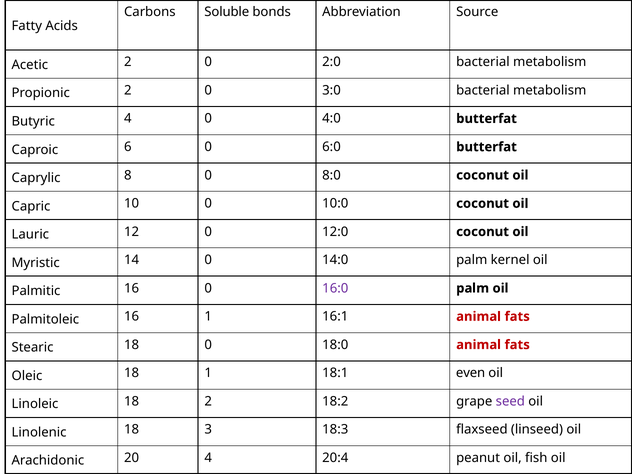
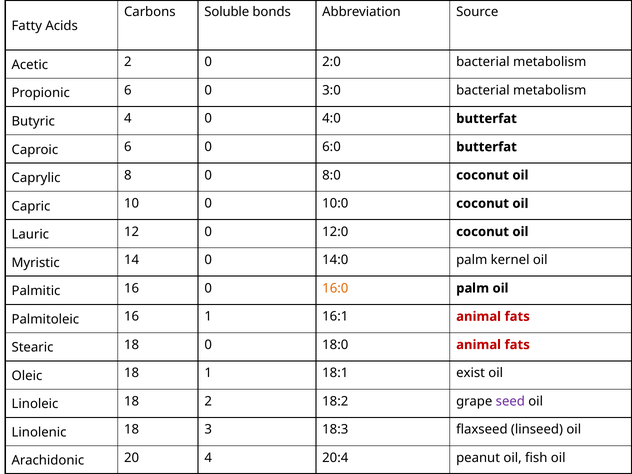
Propionic 2: 2 -> 6 (128, 90)
16:0 colour: purple -> orange (335, 288)
even: even -> exist (471, 373)
